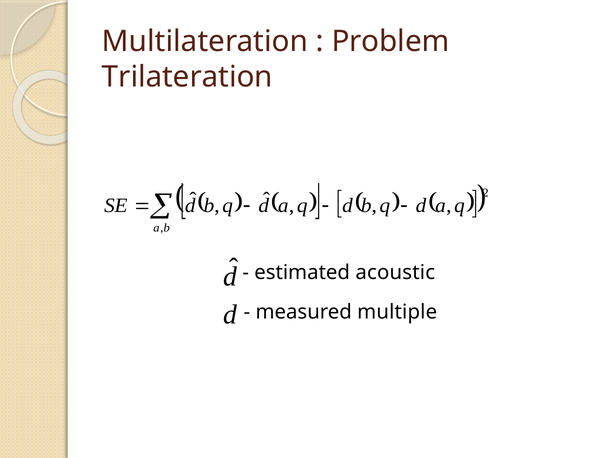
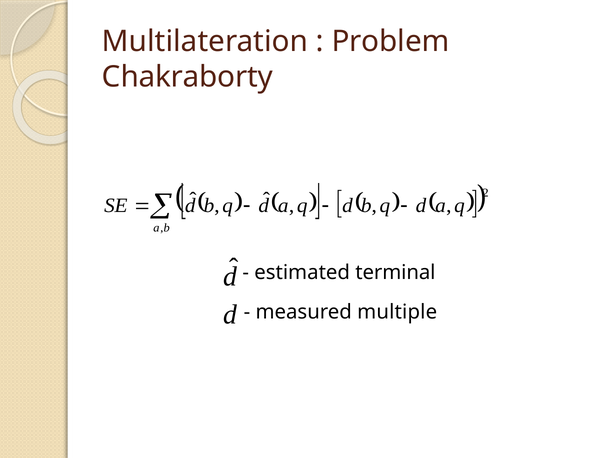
Trilateration: Trilateration -> Chakraborty (187, 77)
acoustic: acoustic -> terminal (395, 273)
